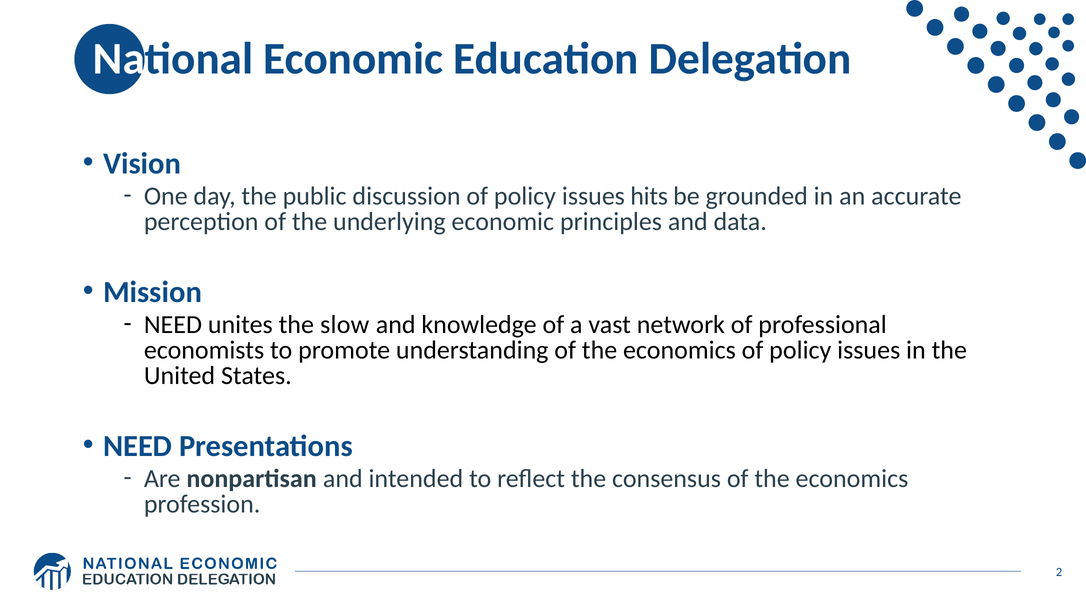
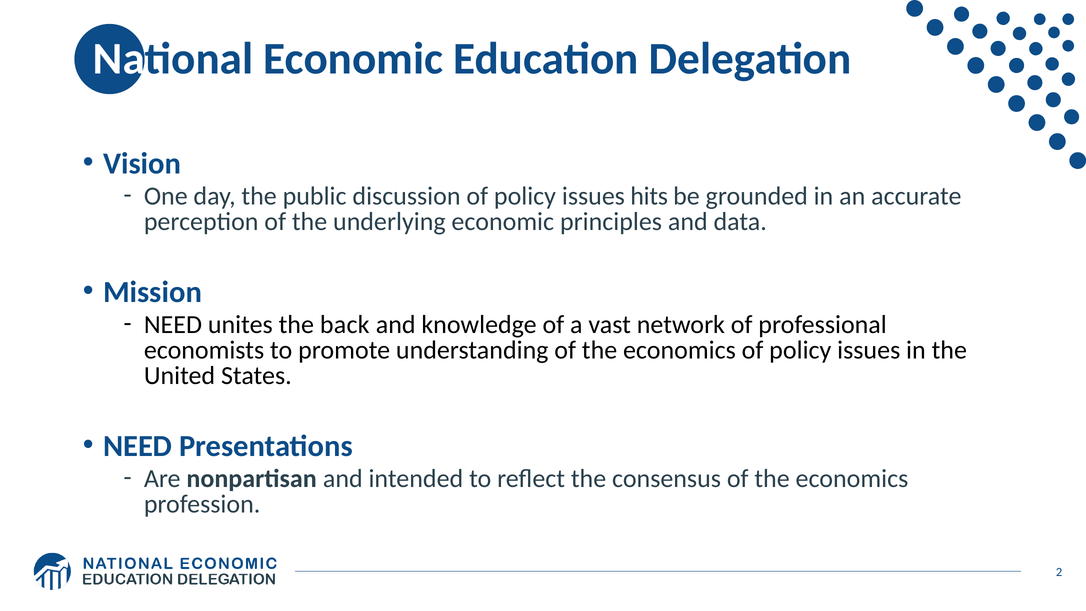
slow: slow -> back (345, 325)
